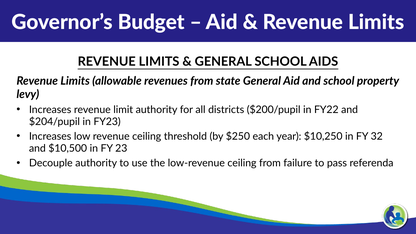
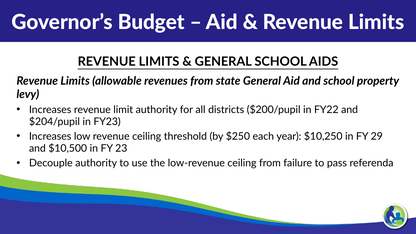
32: 32 -> 29 (377, 136)
